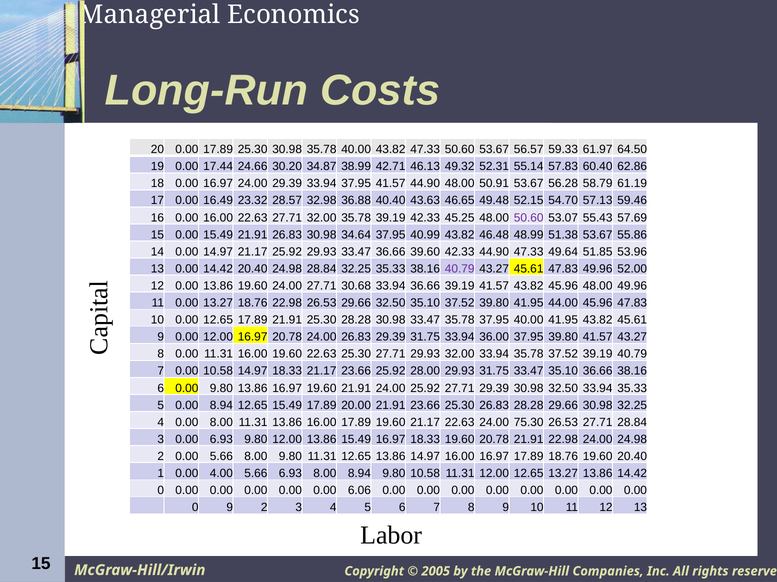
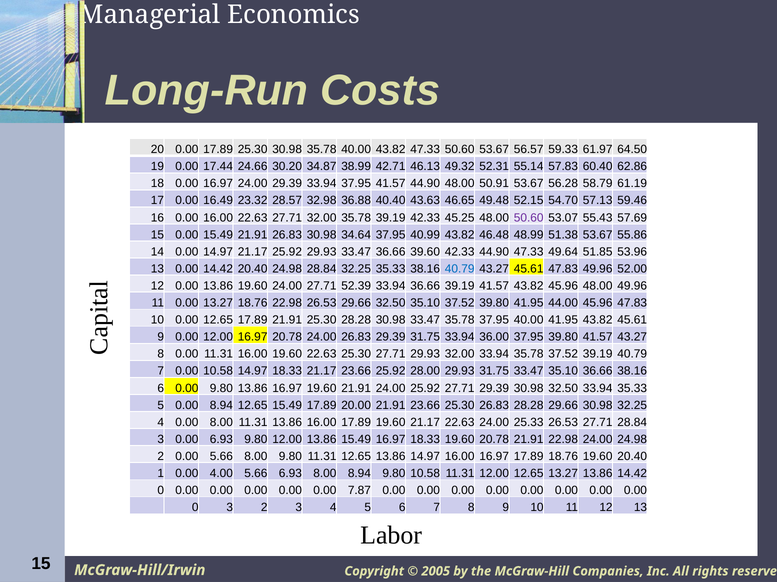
40.79 colour: purple -> blue (460, 269)
30.68: 30.68 -> 52.39 (356, 286)
75.30: 75.30 -> 25.33 (529, 423)
6.06: 6.06 -> 7.87 (359, 491)
0 9: 9 -> 3 (230, 508)
